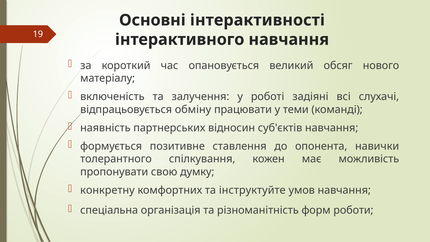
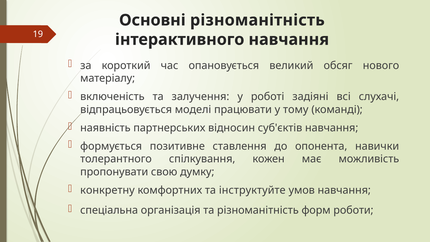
Основні інтерактивності: інтерактивності -> різноманітність (257, 20)
обміну: обміну -> моделі (193, 110)
теми: теми -> тому (296, 110)
